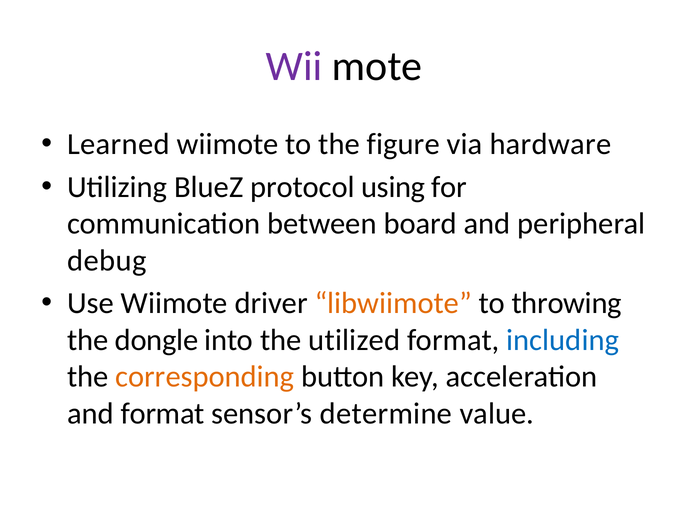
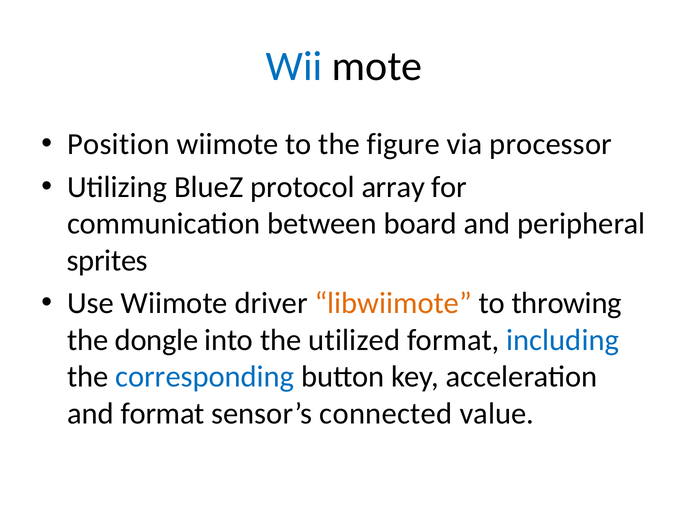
Wii colour: purple -> blue (294, 67)
Learned: Learned -> Position (118, 144)
hardware: hardware -> processor (551, 144)
using: using -> array (393, 187)
debug: debug -> sprites (107, 261)
corresponding colour: orange -> blue (205, 377)
determine: determine -> connected (386, 413)
